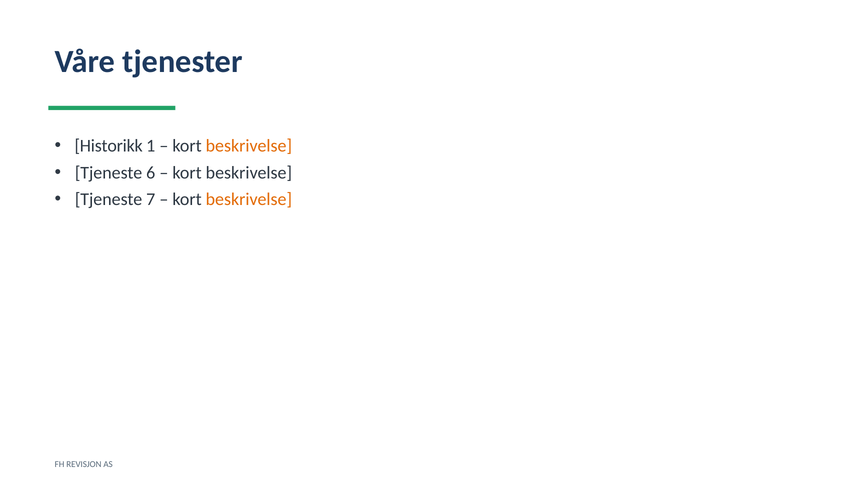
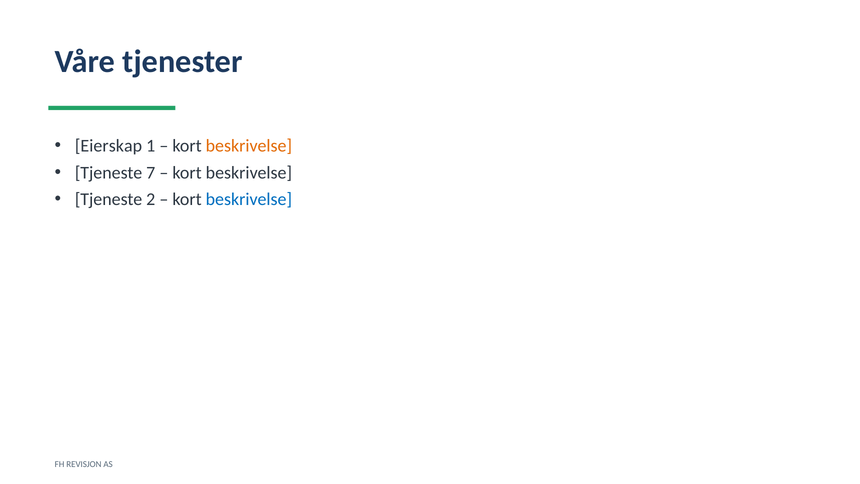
Historikk: Historikk -> Eierskap (109, 146)
6: 6 -> 7 (151, 173)
7: 7 -> 2 (151, 199)
beskrivelse colour: orange -> blue (249, 199)
